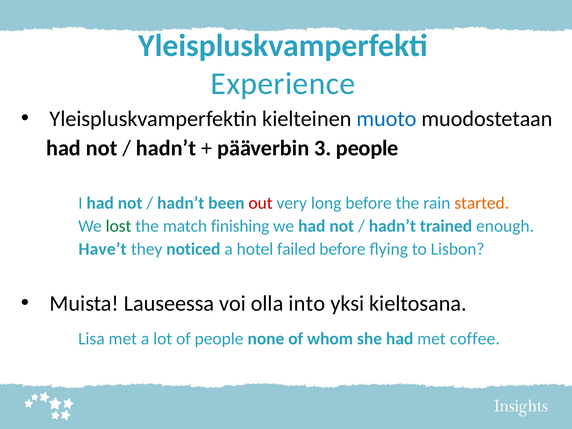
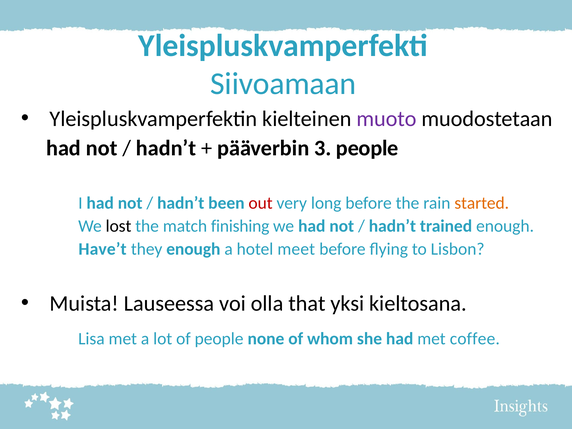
Experience: Experience -> Siivoamaan (283, 84)
muoto colour: blue -> purple (386, 119)
lost colour: green -> black (119, 226)
they noticed: noticed -> enough (193, 249)
failed: failed -> meet (296, 249)
into: into -> that (307, 303)
